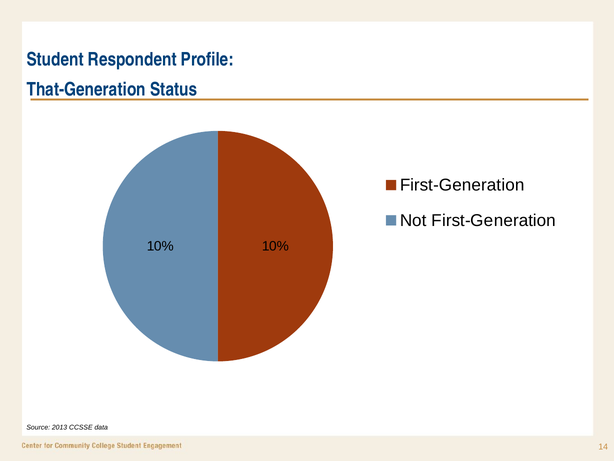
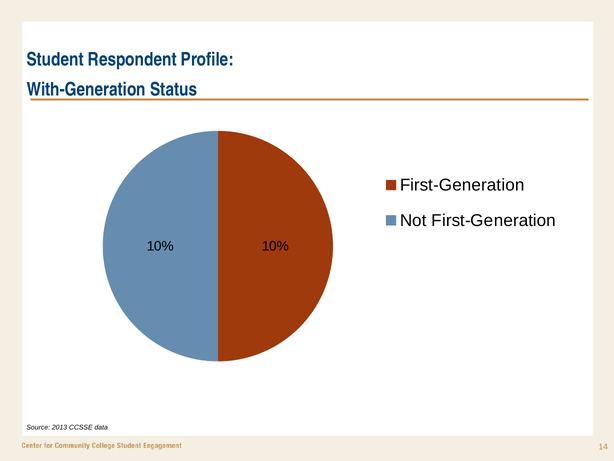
That-Generation: That-Generation -> With-Generation (86, 89)
